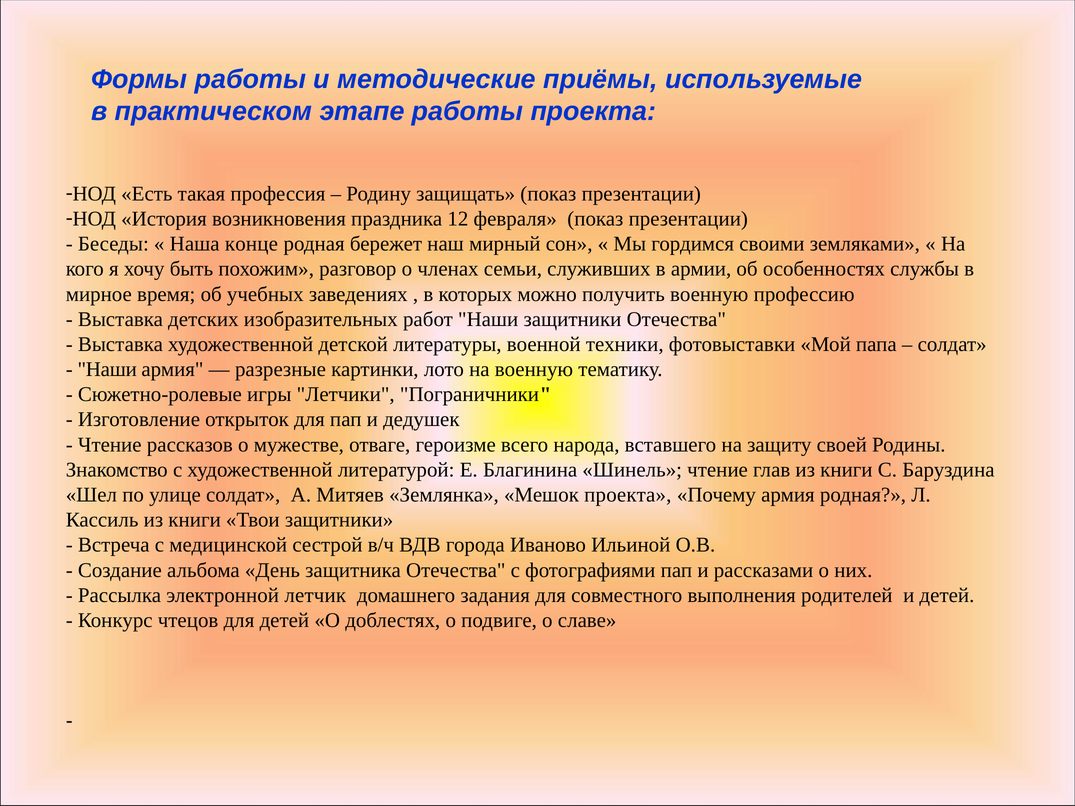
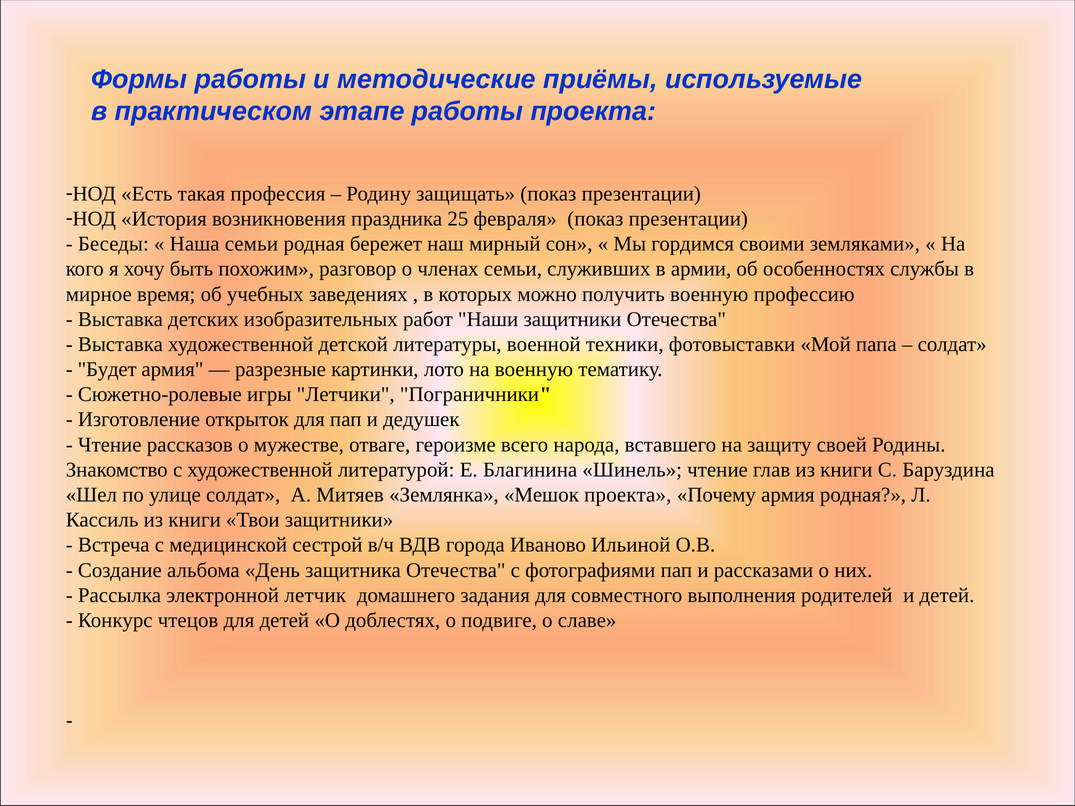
12: 12 -> 25 (458, 219)
Наша конце: конце -> семьи (251, 244)
Наши: Наши -> Будет (107, 370)
